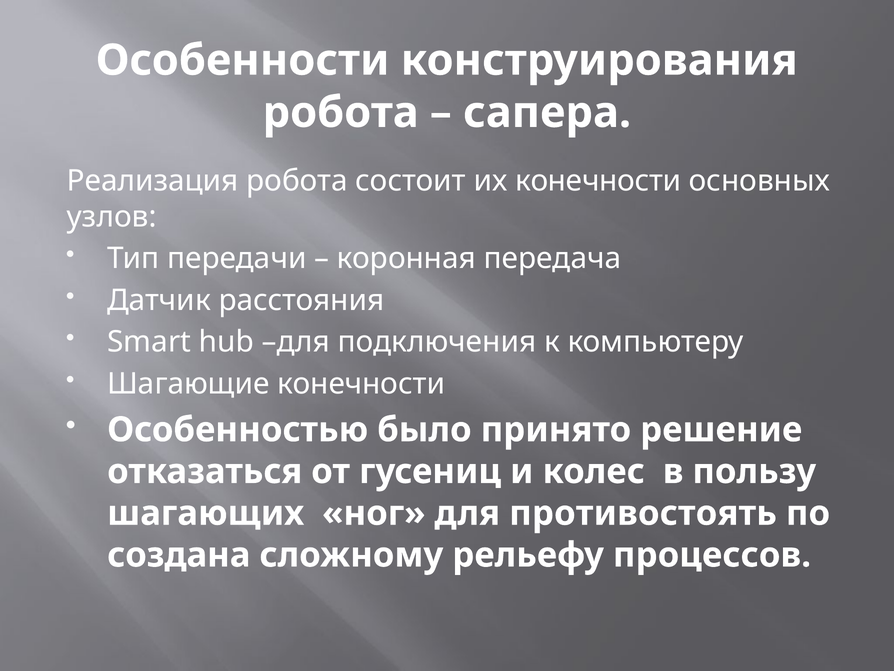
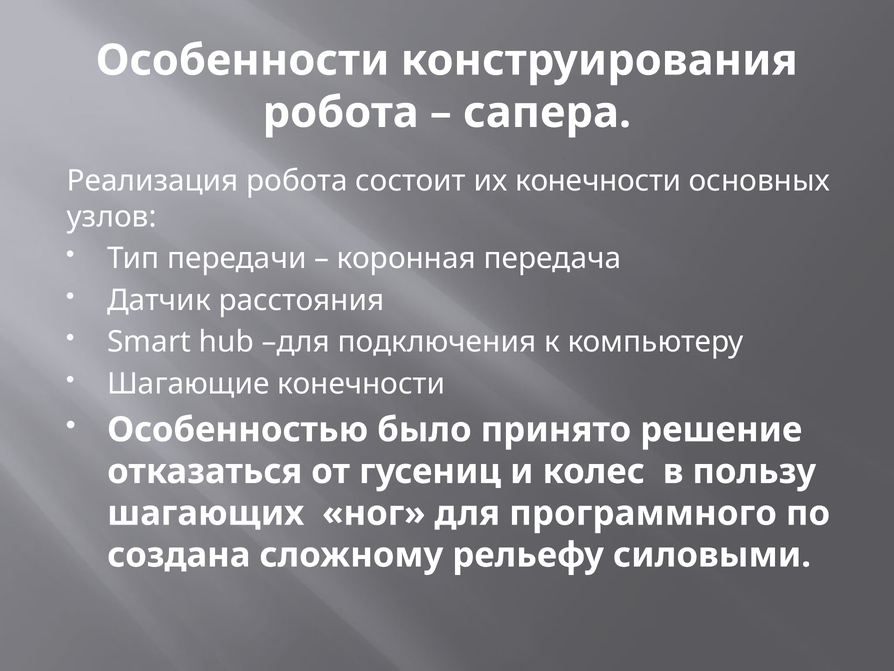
противостоять: противостоять -> программного (643, 513)
процессов: процессов -> силовыми (712, 555)
